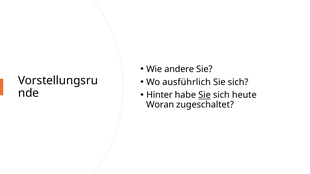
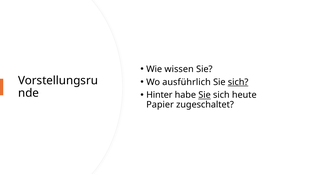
andere: andere -> wissen (179, 69)
sich underline: none -> present (238, 82)
Woran: Woran -> Papier (160, 105)
